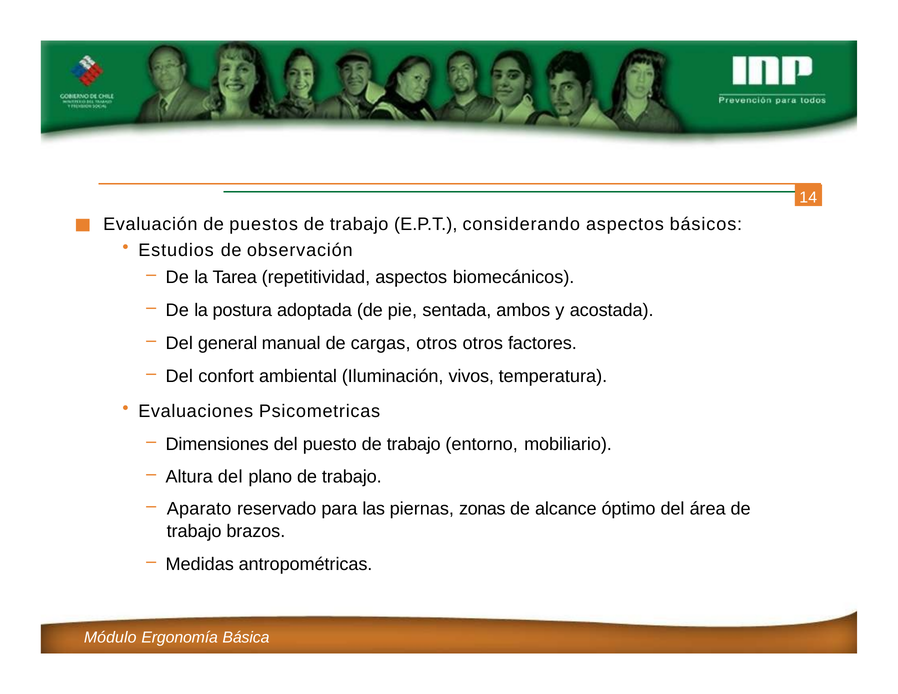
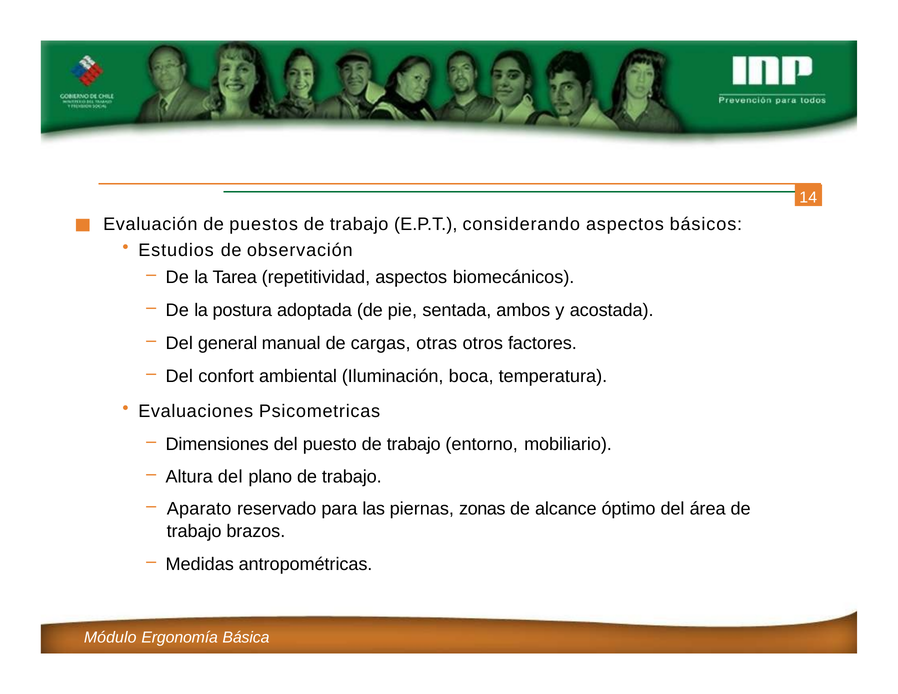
cargas otros: otros -> otras (437, 343)
vivos: vivos -> boca (471, 376)
